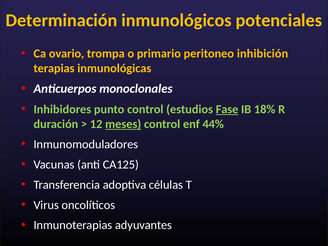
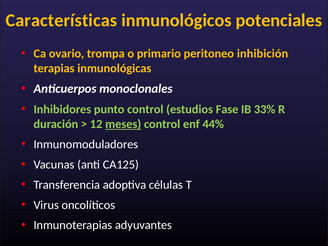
Determinación: Determinación -> Características (61, 20)
Fase underline: present -> none (227, 109)
18%: 18% -> 33% (265, 109)
